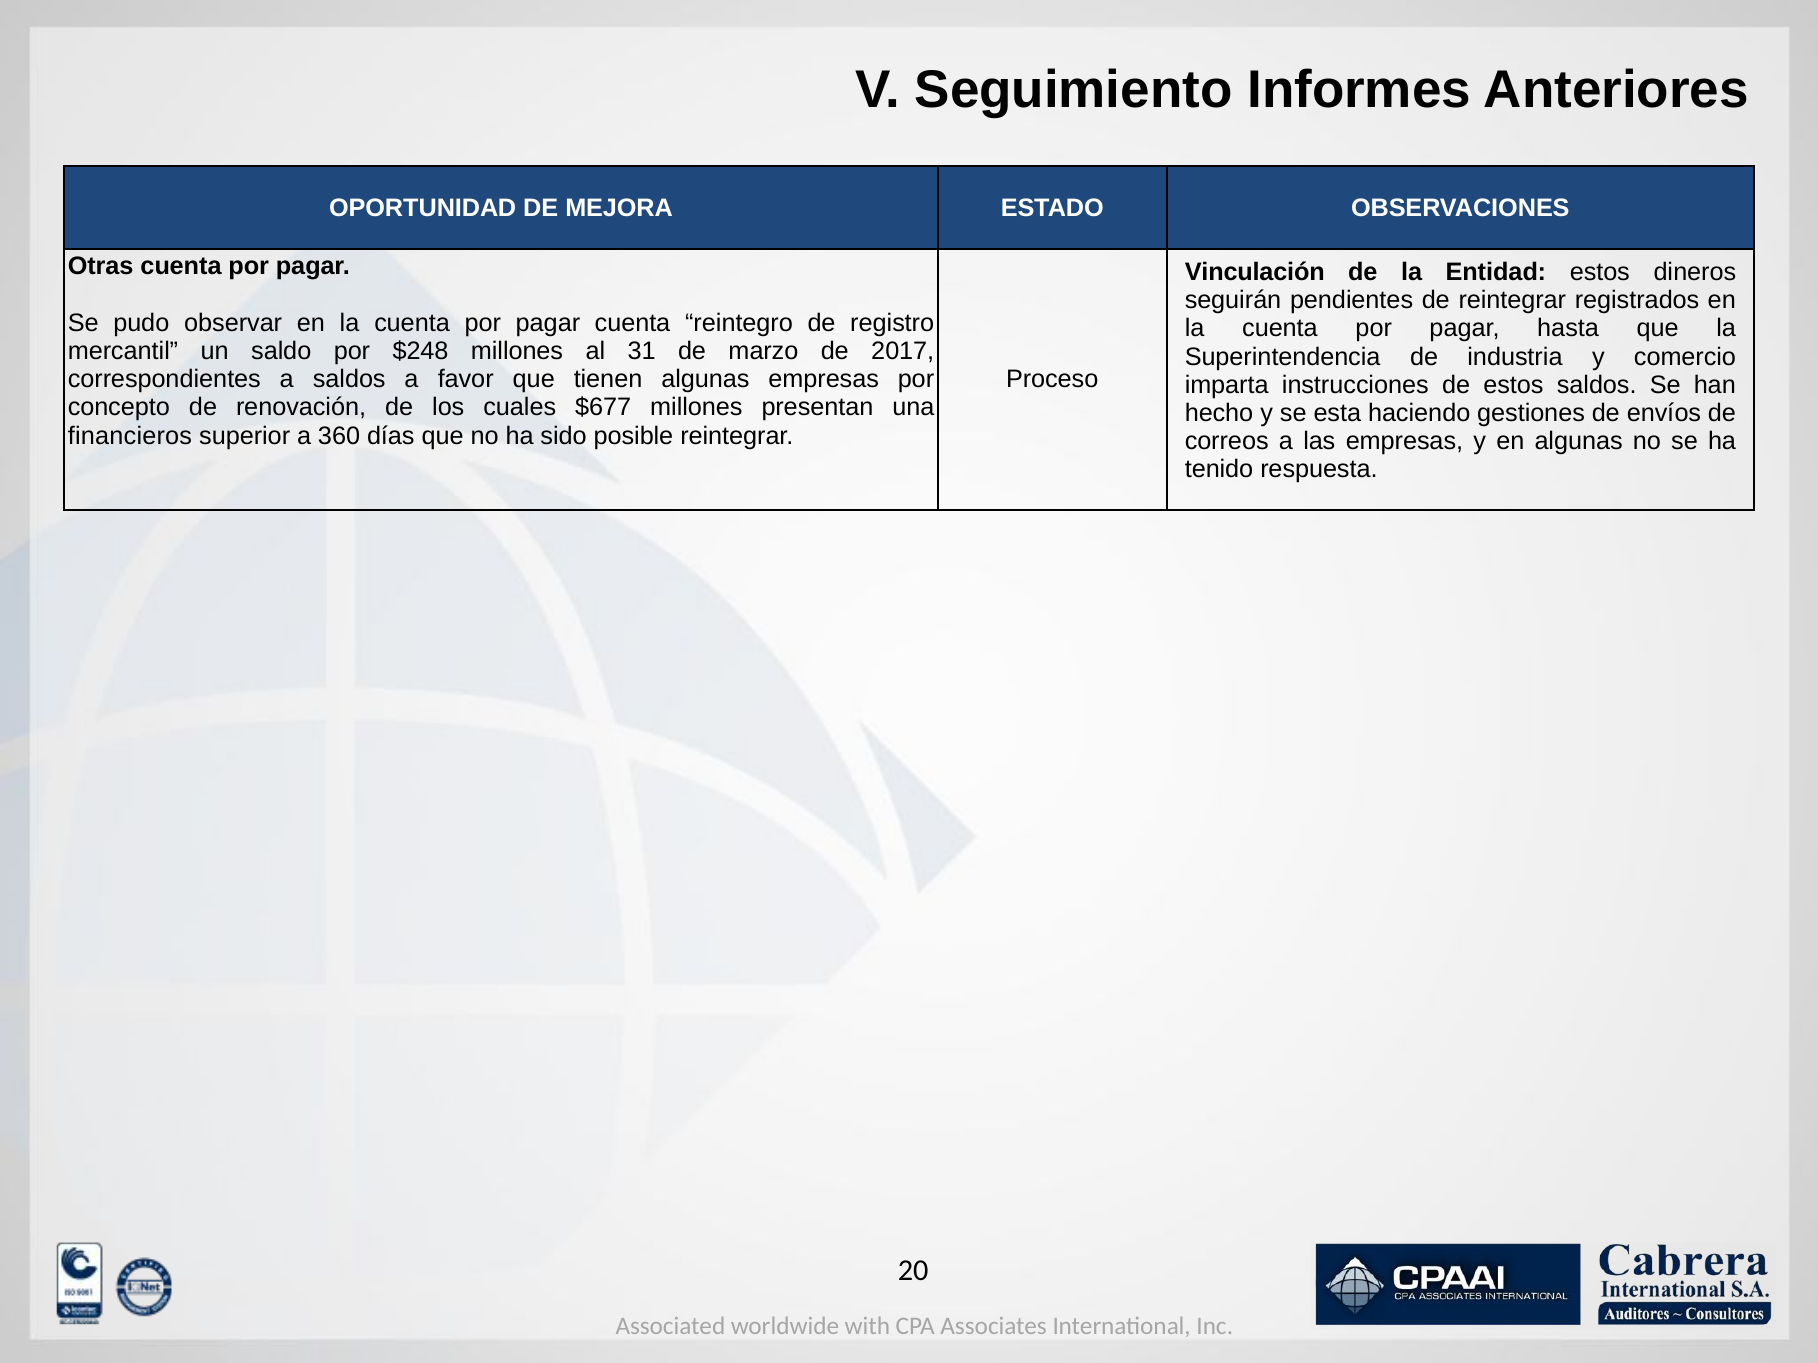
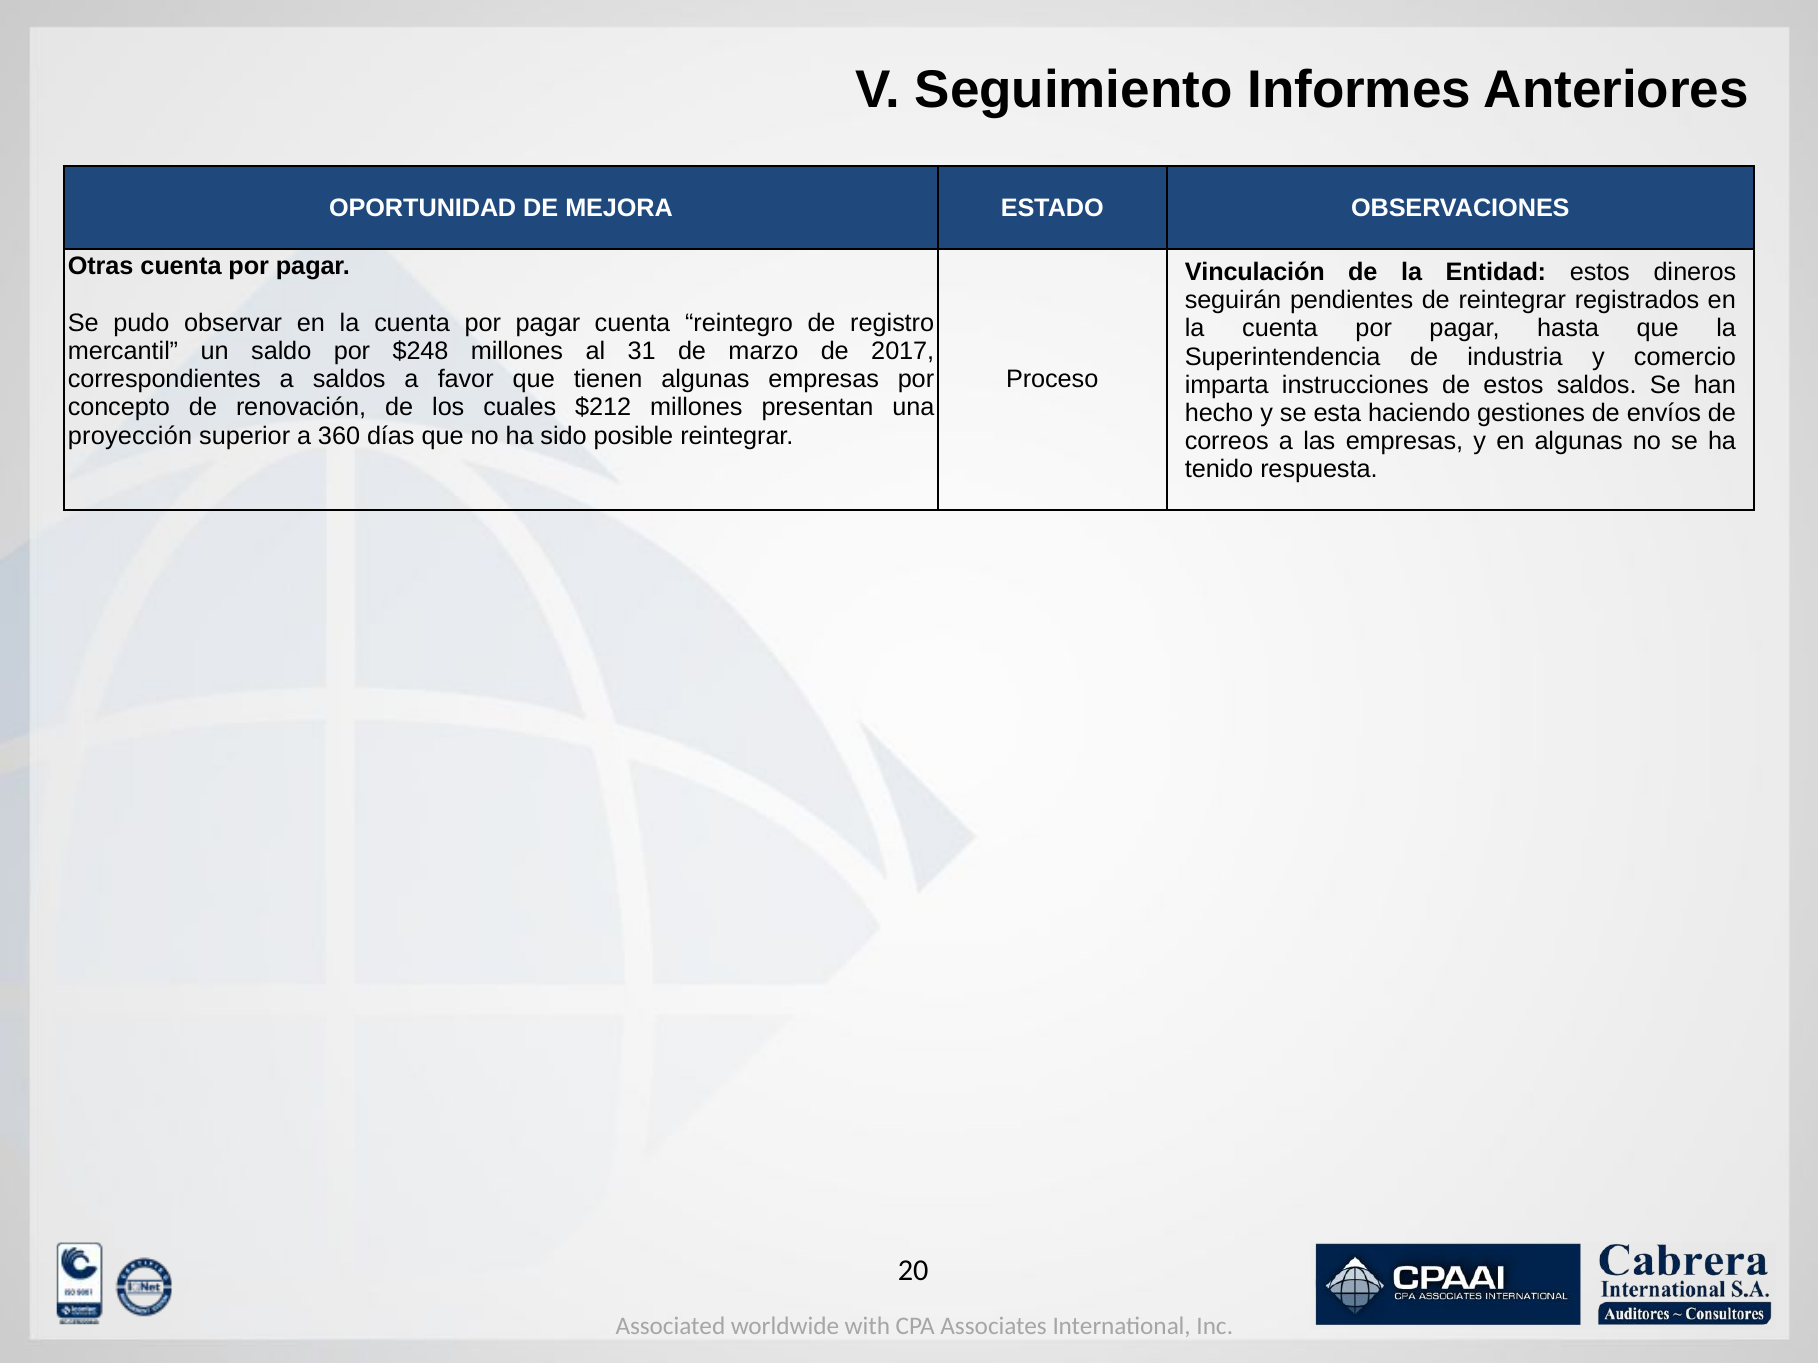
$677: $677 -> $212 (603, 408)
financieros: financieros -> proyección (130, 436)
